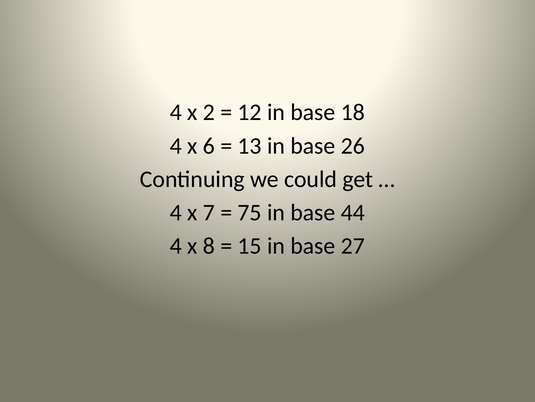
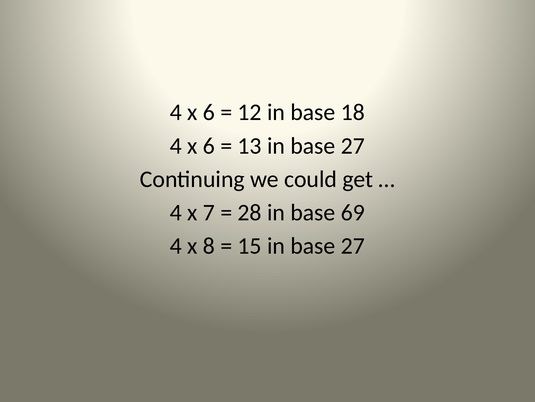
2: 2 -> 6 (209, 112)
13 in base 26: 26 -> 27 (353, 146)
75: 75 -> 28 (250, 212)
44: 44 -> 69 (353, 212)
